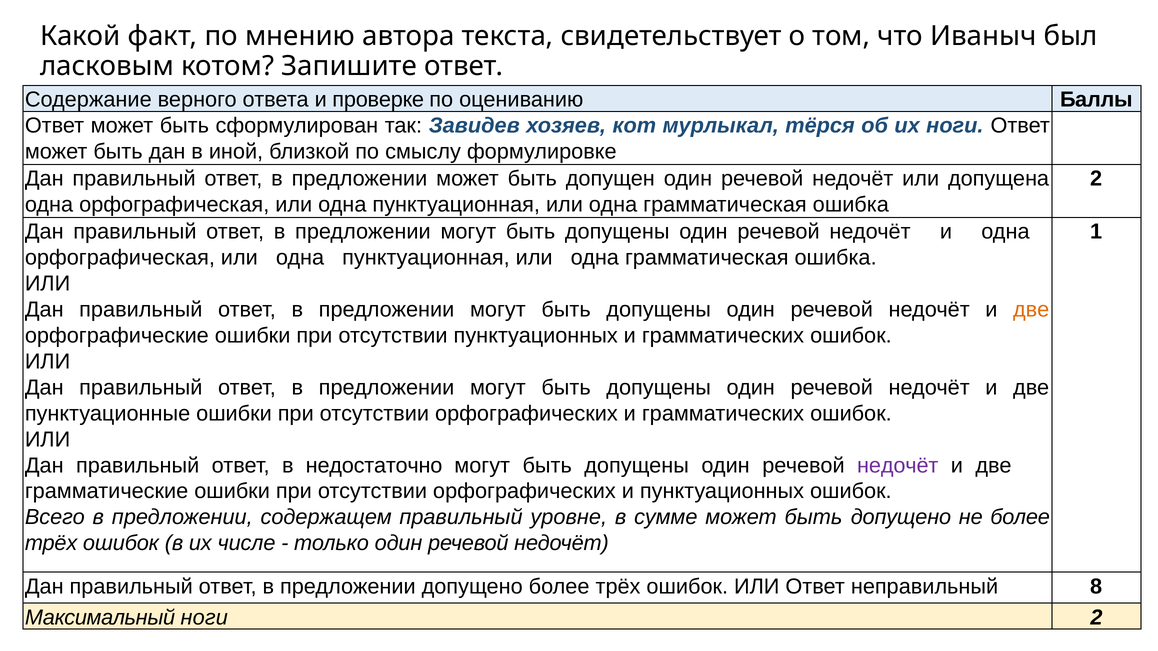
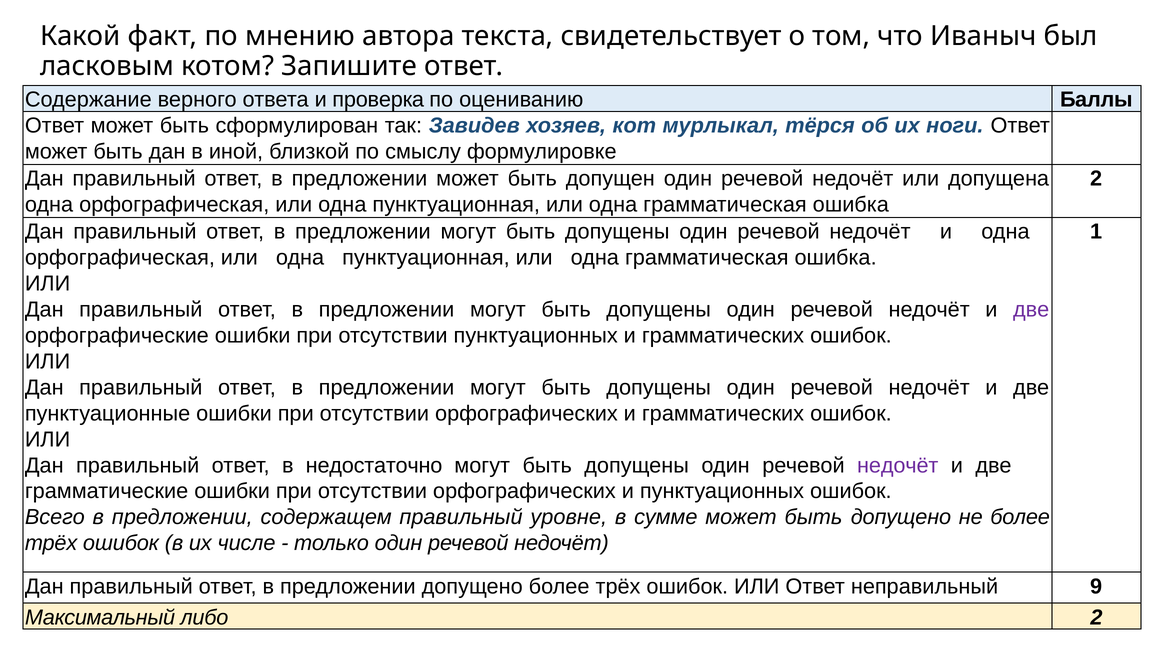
проверке: проверке -> проверка (378, 100)
две colour: orange -> purple (1031, 310)
8: 8 -> 9 (1097, 587)
Максимальный ноги: ноги -> либо (204, 618)
